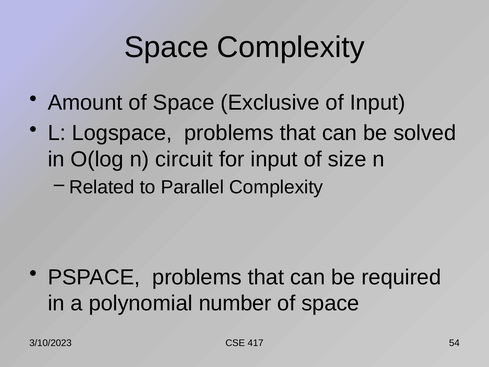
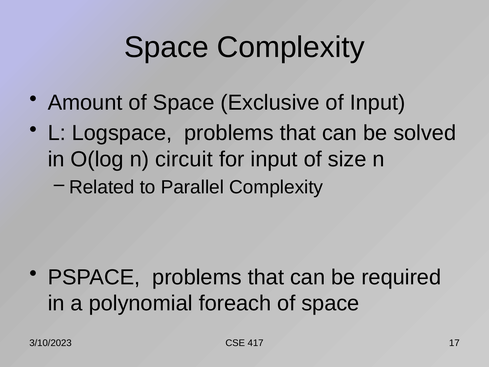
number: number -> foreach (235, 303)
54: 54 -> 17 (454, 343)
